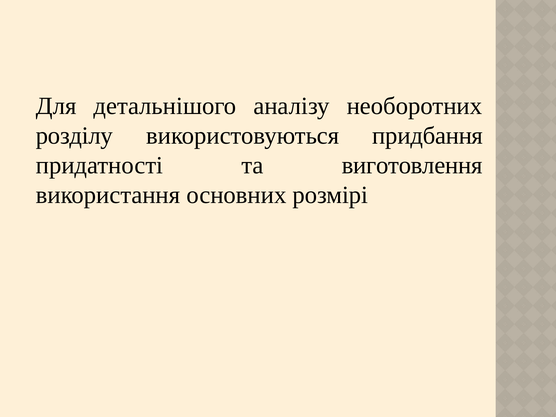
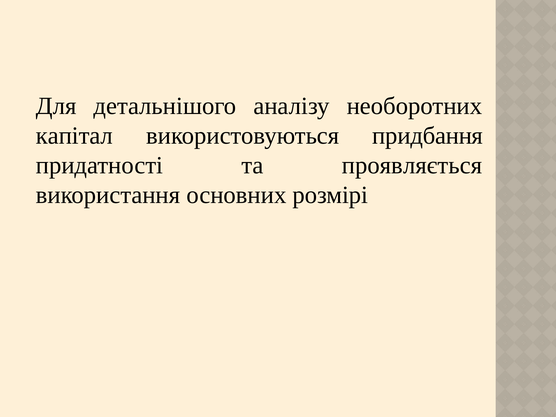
розділу: розділу -> капітал (74, 136)
виготовлення: виготовлення -> проявляється (412, 165)
